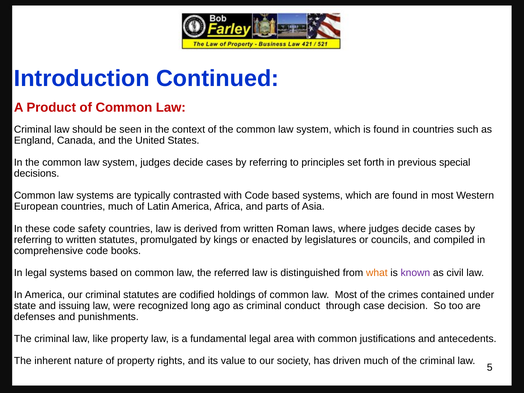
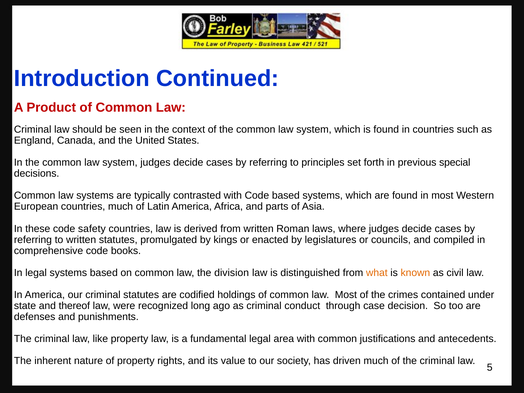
referred: referred -> division (232, 273)
known colour: purple -> orange (415, 273)
issuing: issuing -> thereof (74, 306)
